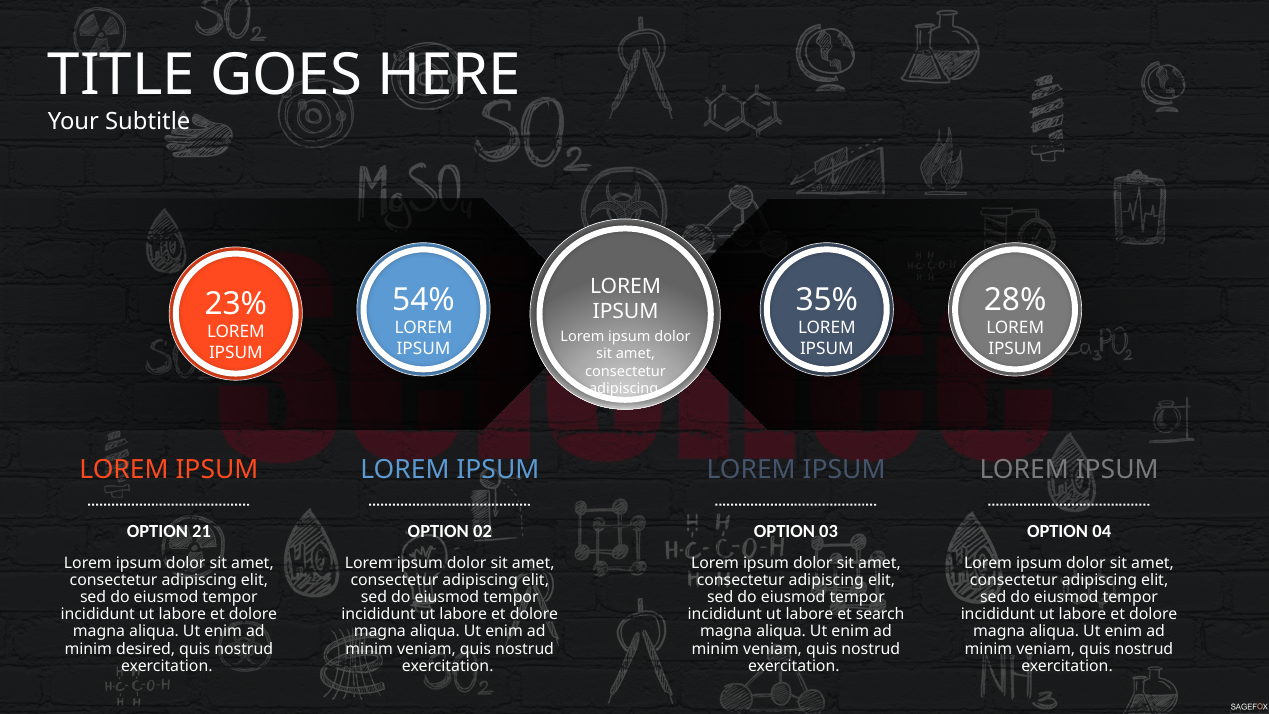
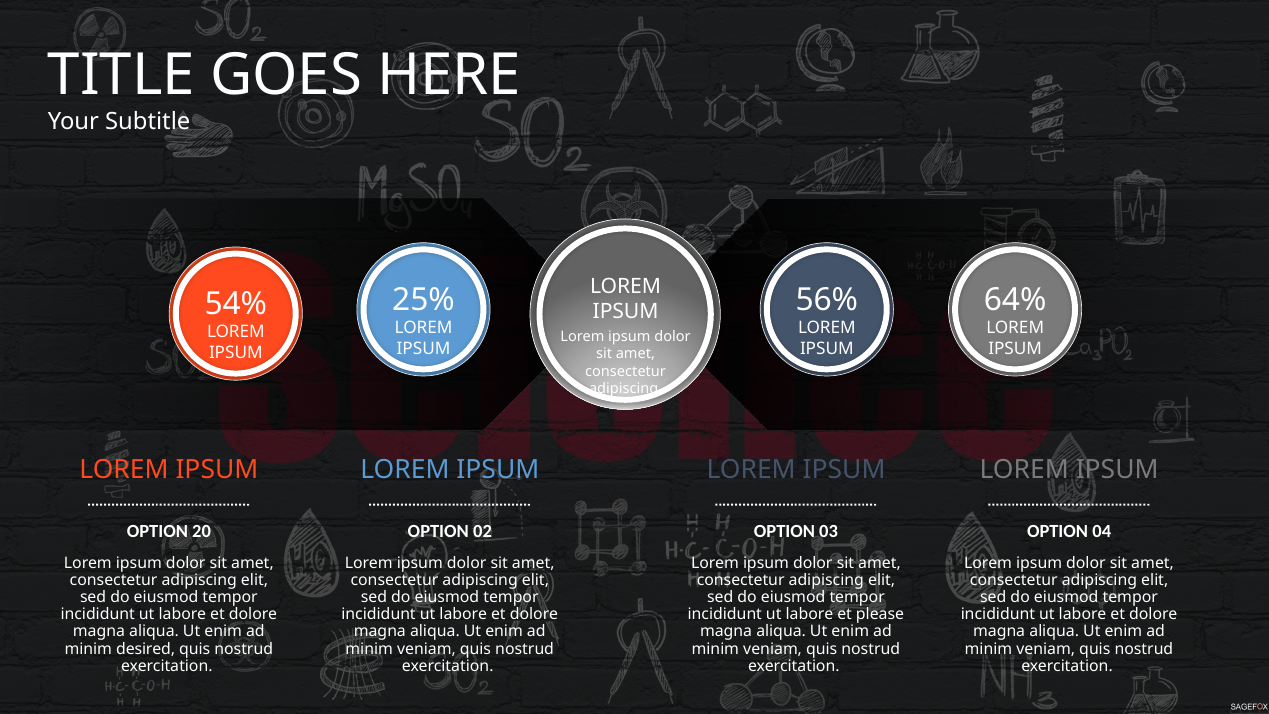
54%: 54% -> 25% (424, 299)
35%: 35% -> 56% (827, 299)
28%: 28% -> 64% (1015, 299)
23%: 23% -> 54% (236, 304)
21: 21 -> 20 (202, 531)
search: search -> please (880, 614)
